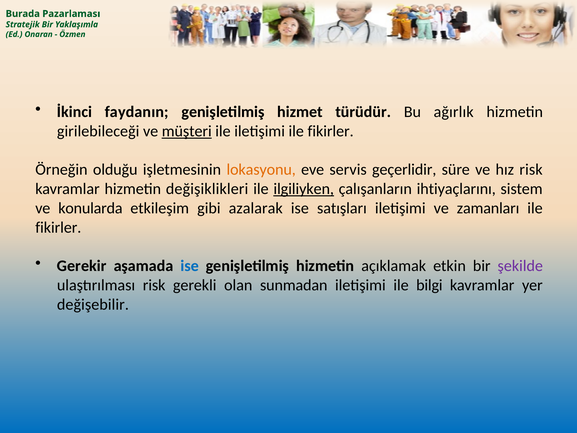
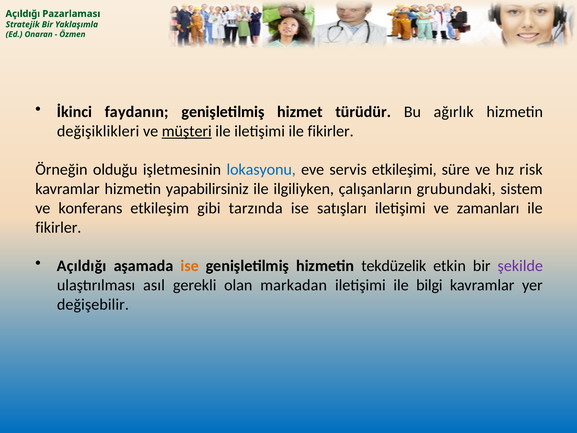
Burada: Burada -> Açıldığı (23, 14)
girilebileceği: girilebileceği -> değişiklikleri (98, 131)
lokasyonu colour: orange -> blue (261, 170)
geçerlidir: geçerlidir -> etkileşimi (404, 170)
değişiklikleri: değişiklikleri -> yapabilirsiniz (207, 189)
ilgiliyken underline: present -> none (304, 189)
ihtiyaçlarını: ihtiyaçlarını -> grubundaki (456, 189)
konularda: konularda -> konferans (90, 208)
azalarak: azalarak -> tarzında (256, 208)
Gerekir: Gerekir -> Açıldığı (82, 266)
ise colour: blue -> orange (190, 266)
açıklamak: açıklamak -> tekdüzelik (394, 266)
ulaştırılması risk: risk -> asıl (154, 285)
sunmadan: sunmadan -> markadan (294, 285)
